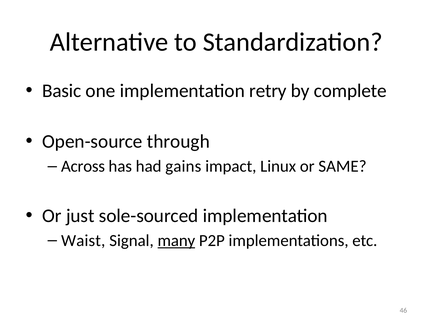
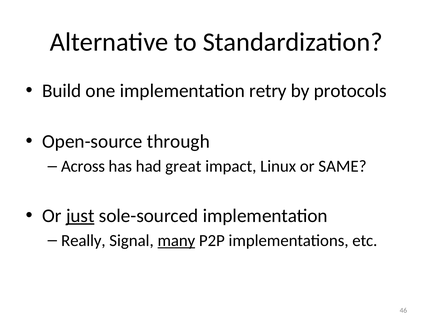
Basic: Basic -> Build (62, 91)
complete: complete -> protocols (350, 91)
gains: gains -> great (183, 166)
just underline: none -> present (80, 216)
Waist: Waist -> Really (83, 240)
